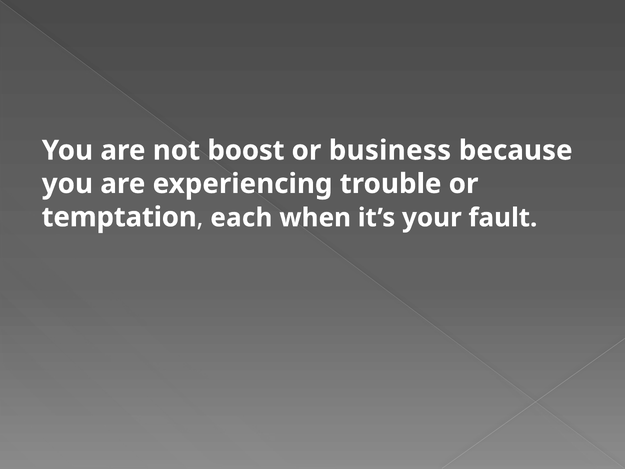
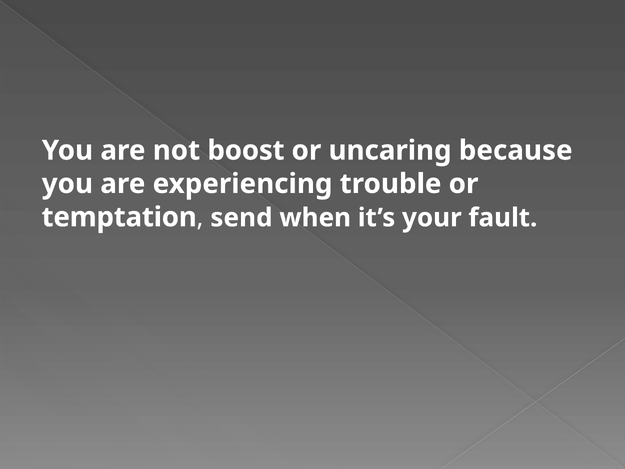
business: business -> uncaring (390, 150)
each: each -> send (241, 218)
